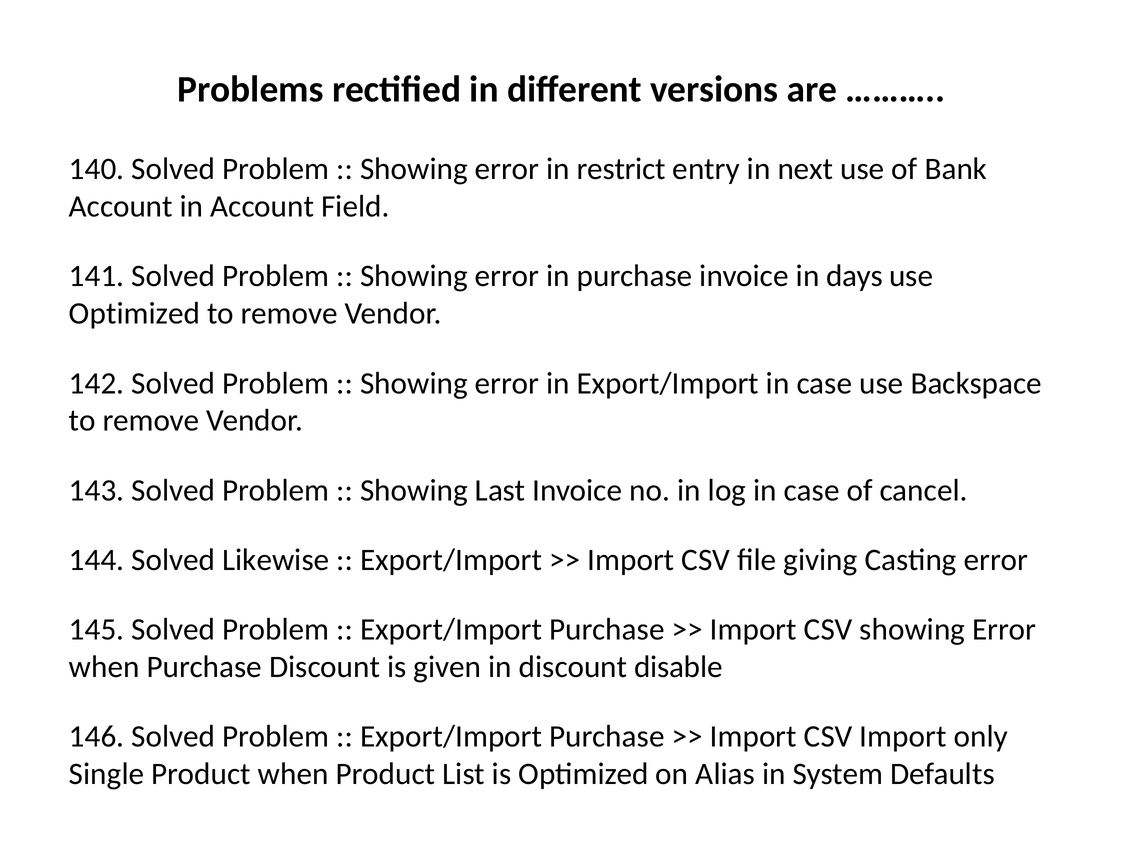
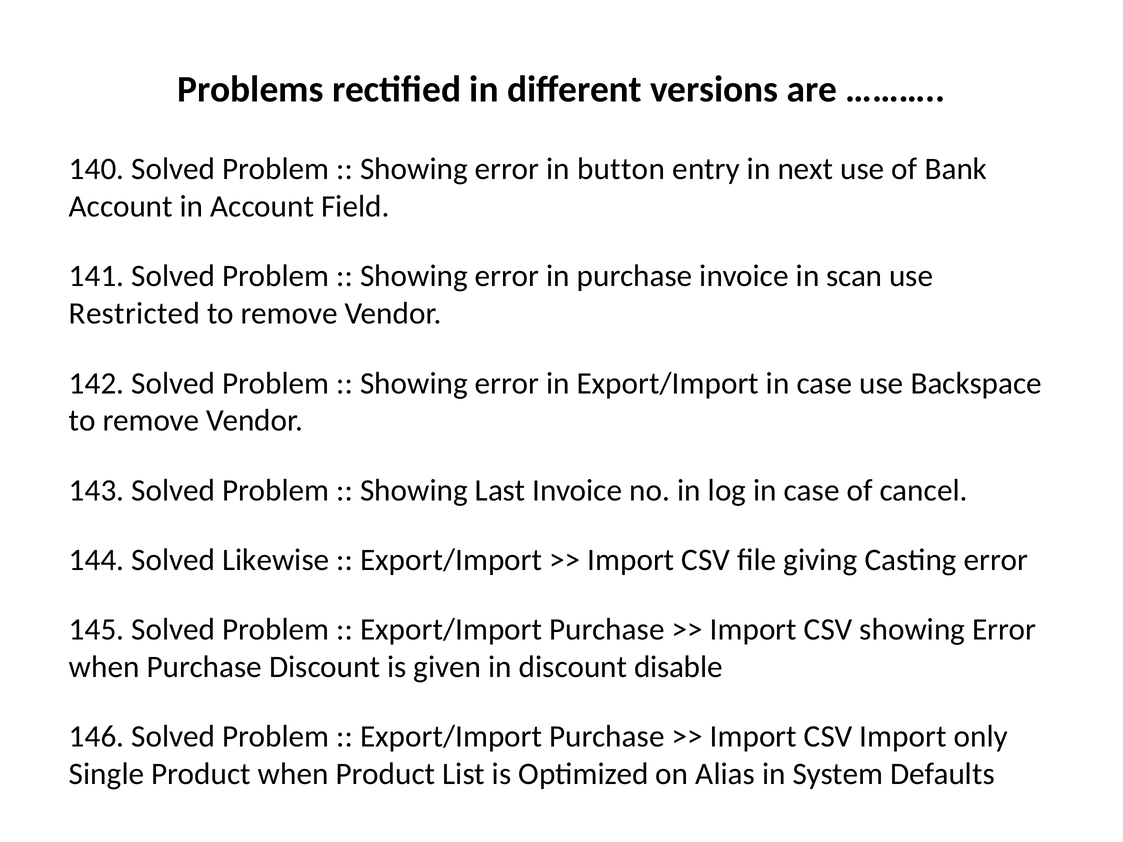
restrict: restrict -> button (621, 169)
days: days -> scan (854, 276)
Optimized: Optimized -> Restricted (134, 314)
